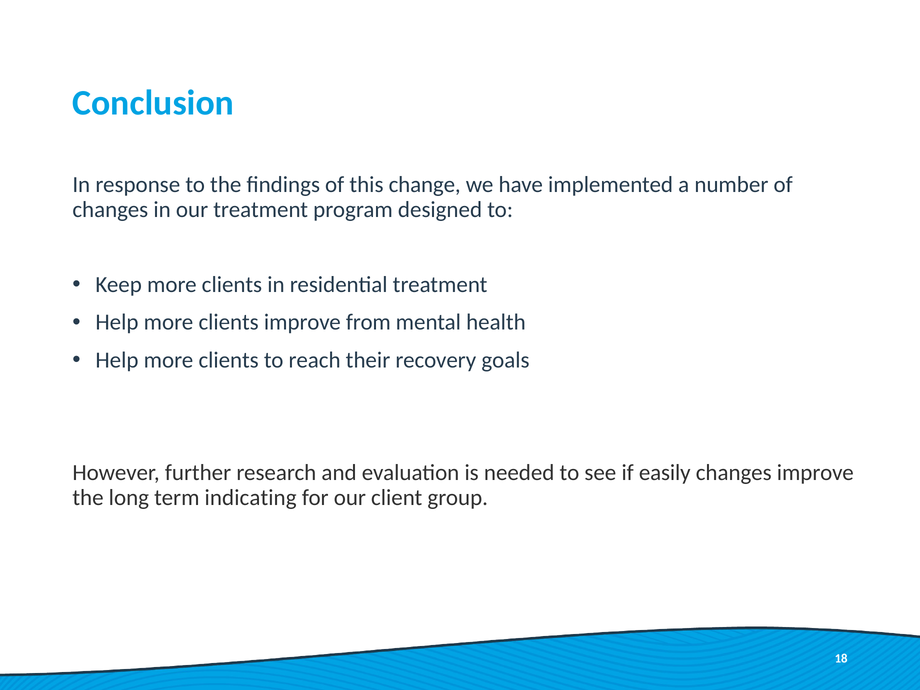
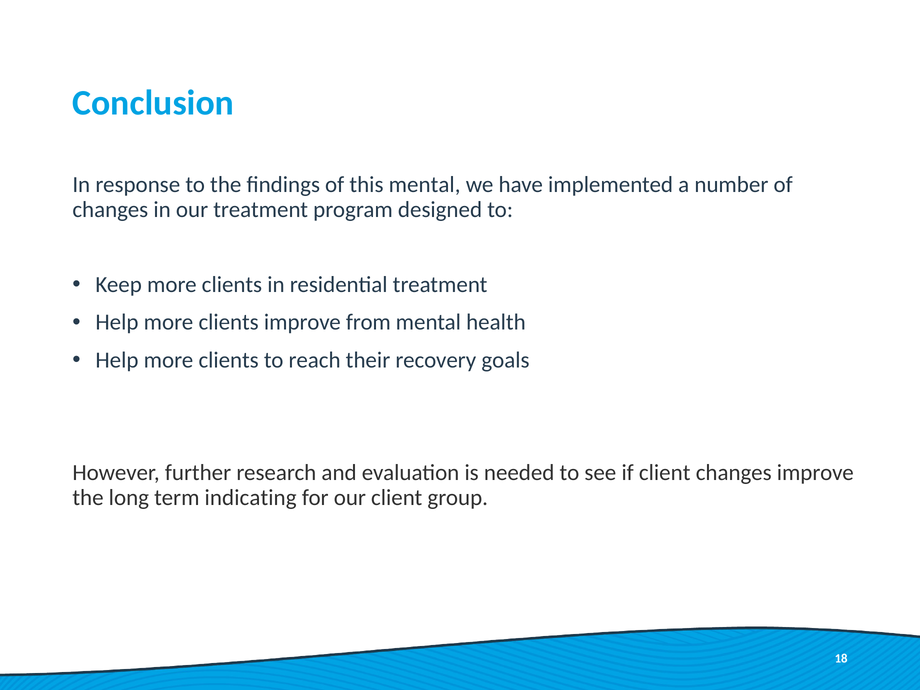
this change: change -> mental (425, 185)
if easily: easily -> client (665, 473)
